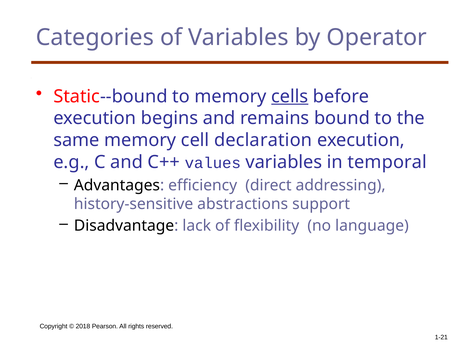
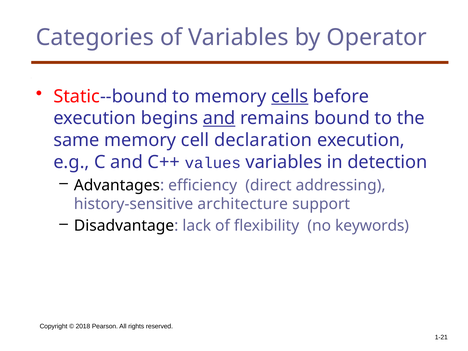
and underline: none -> present (219, 118)
temporal: temporal -> detection (387, 162)
abstractions: abstractions -> architecture (243, 204)
language: language -> keywords (372, 226)
